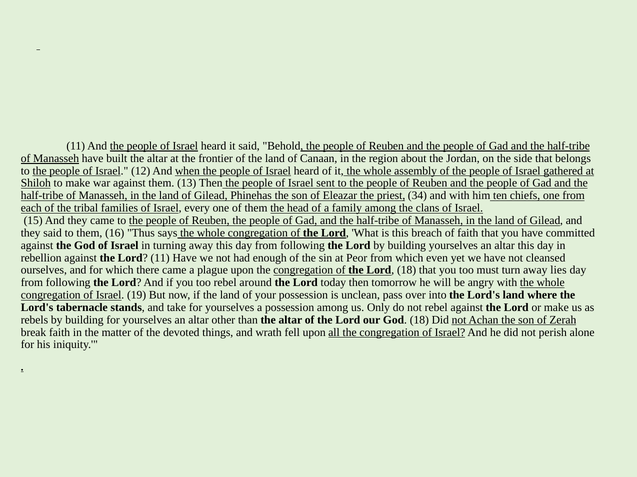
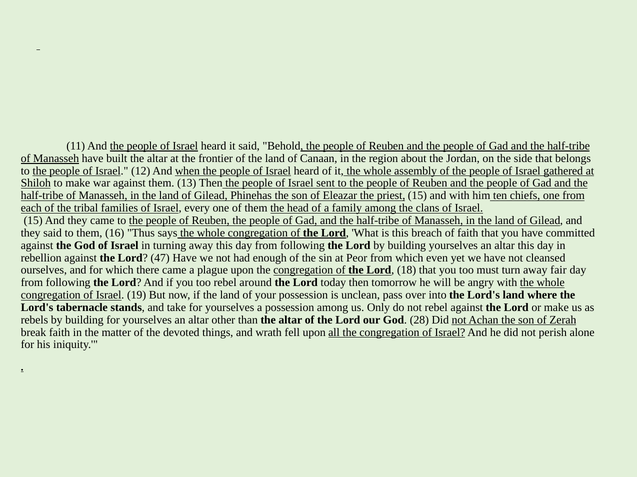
priest 34: 34 -> 15 (417, 196)
Lord 11: 11 -> 47 (160, 258)
lies: lies -> fair (558, 271)
God 18: 18 -> 28 (419, 320)
